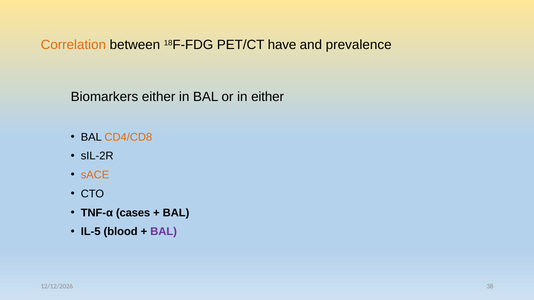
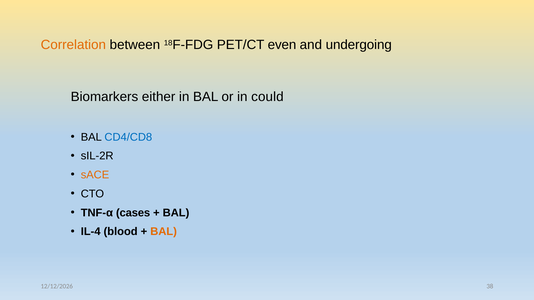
have: have -> even (282, 45)
prevalence: prevalence -> undergoing (359, 45)
in either: either -> could (267, 97)
CD4/CD8 colour: orange -> blue (128, 137)
IL-5: IL-5 -> IL-4 (91, 232)
BAL colour: purple -> orange (164, 232)
